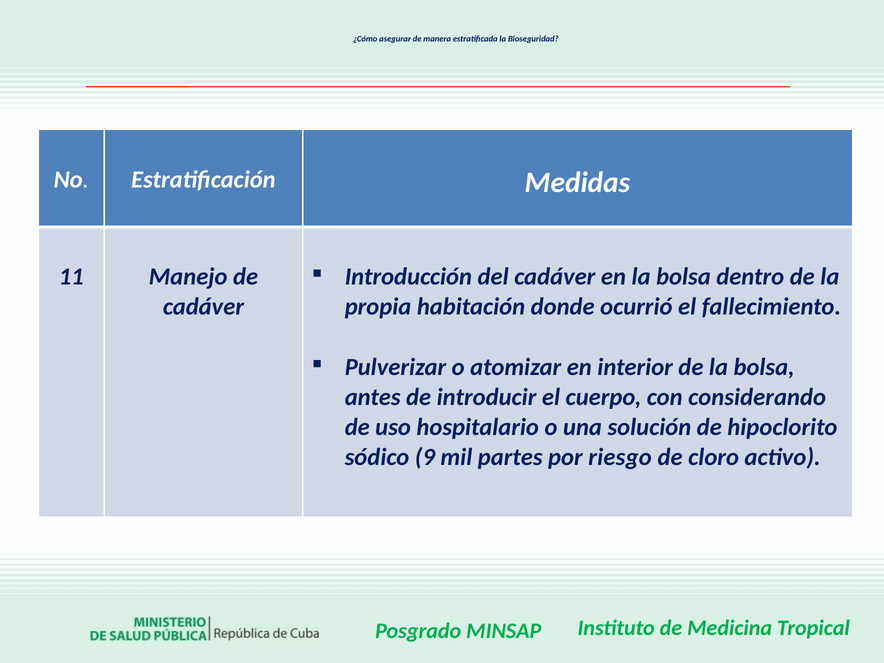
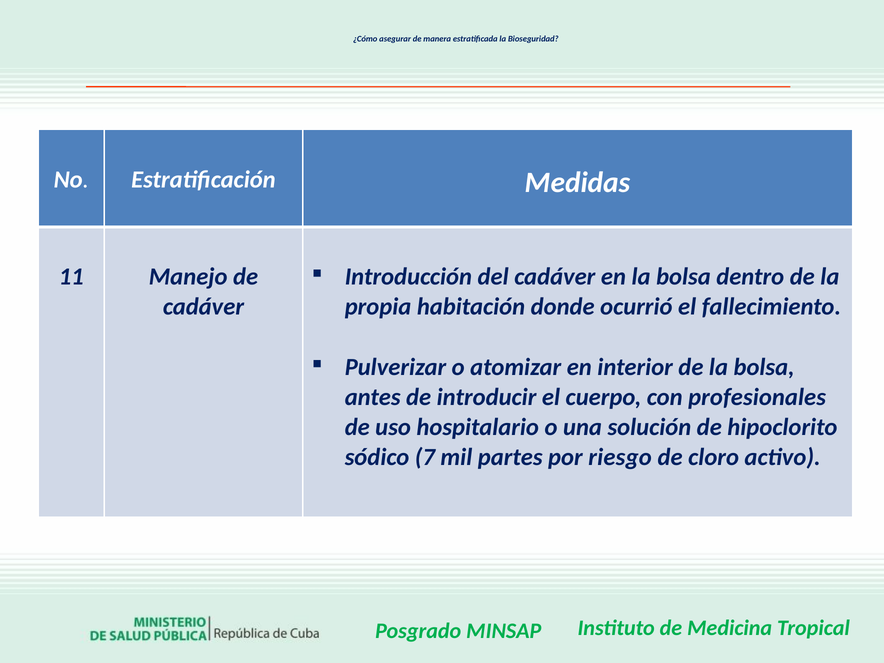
considerando: considerando -> profesionales (757, 397)
9: 9 -> 7 (425, 457)
